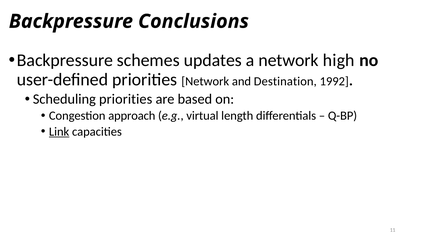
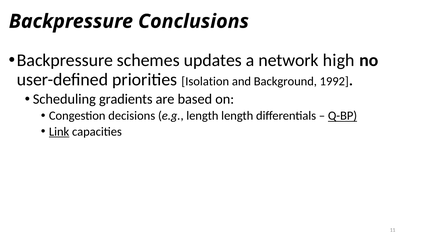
priorities Network: Network -> Isolation (205, 81)
Destination: Destination -> Background (285, 81)
Scheduling priorities: priorities -> gradients (126, 99)
approach: approach -> decisions (132, 116)
e.g virtual: virtual -> length (202, 116)
Q-BP underline: none -> present (343, 116)
